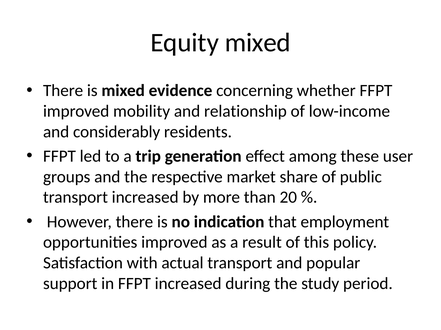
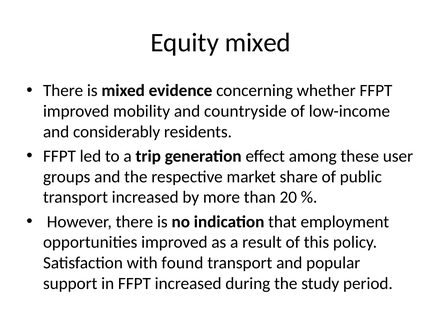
relationship: relationship -> countryside (245, 111)
actual: actual -> found (182, 263)
